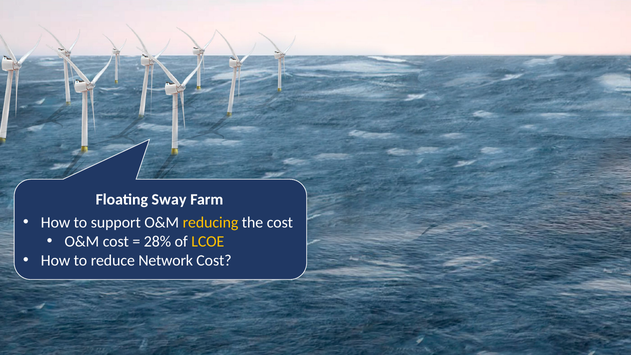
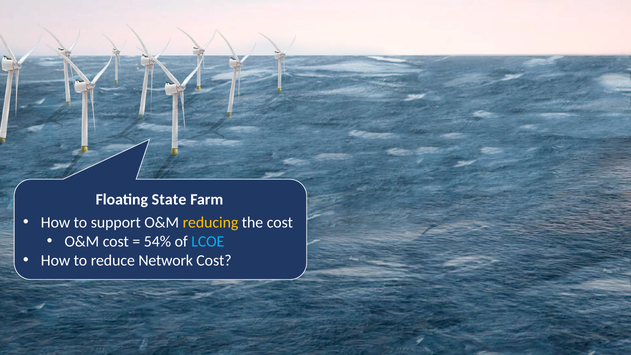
Sway: Sway -> State (169, 200)
28%: 28% -> 54% (157, 241)
LCOE colour: yellow -> light blue (208, 241)
